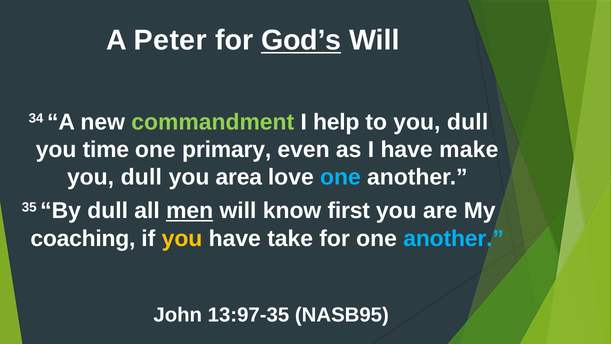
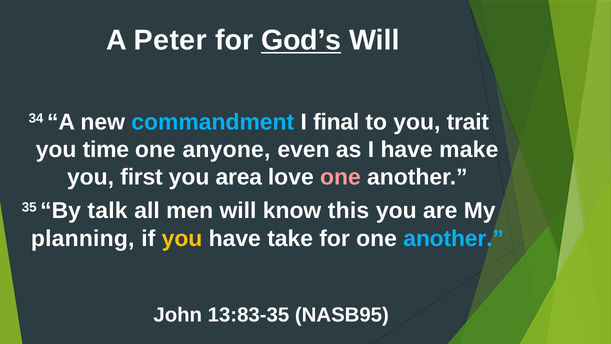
commandment colour: light green -> light blue (213, 122)
help: help -> final (336, 122)
to you dull: dull -> trait (468, 122)
primary: primary -> anyone (226, 149)
dull: dull -> first (142, 177)
one colour: light blue -> pink (340, 177)
By dull: dull -> talk (108, 211)
men underline: present -> none (190, 211)
first: first -> this (349, 211)
coaching: coaching -> planning (83, 238)
13:97-35: 13:97-35 -> 13:83-35 (248, 315)
